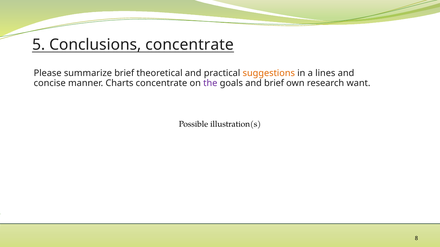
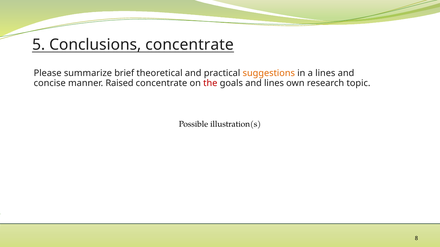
Charts: Charts -> Raised (120, 83)
the colour: purple -> red (210, 83)
and brief: brief -> lines (274, 83)
want: want -> topic (358, 83)
